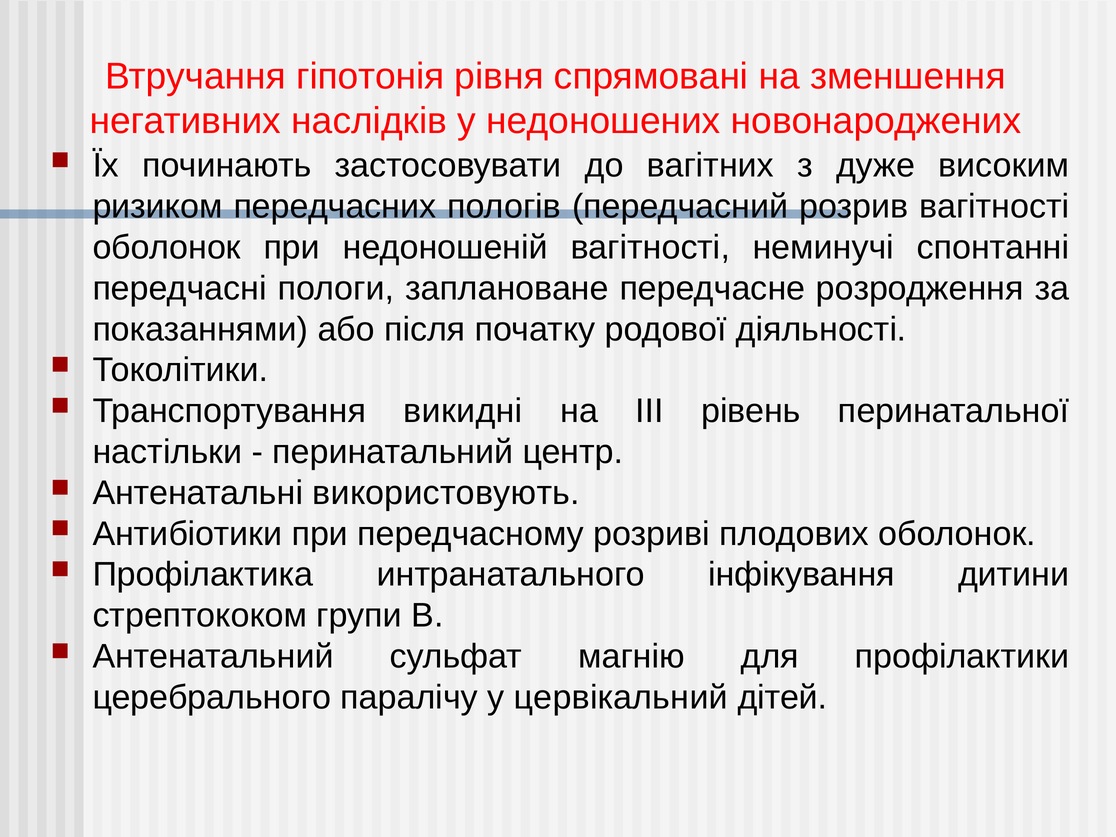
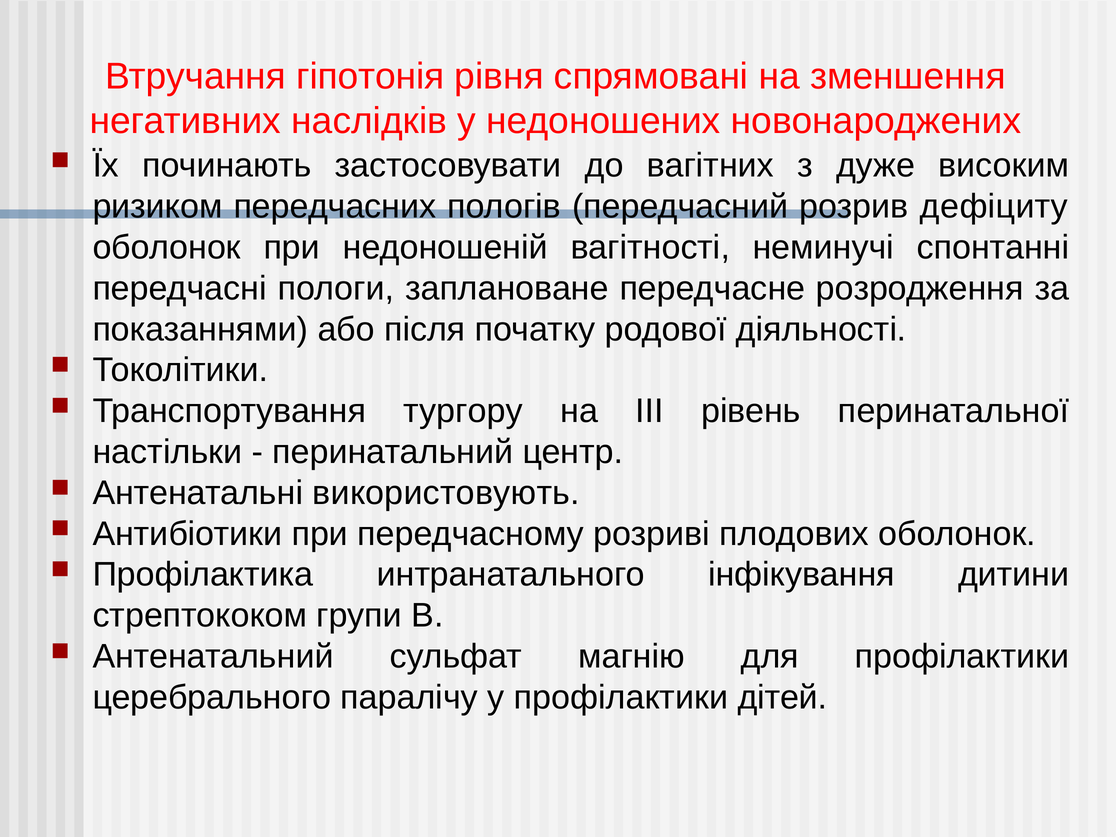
розрив вагітності: вагітності -> дефіциту (994, 207)
викидні: викидні -> тургору (463, 411)
у цервікальний: цервікальний -> профілактики (621, 697)
